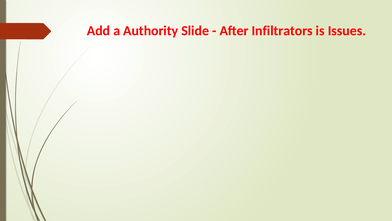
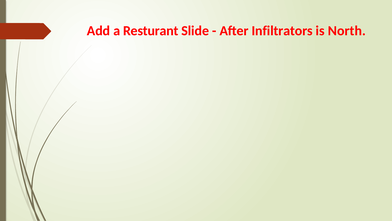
Authority: Authority -> Resturant (151, 31)
Issues: Issues -> North (347, 31)
